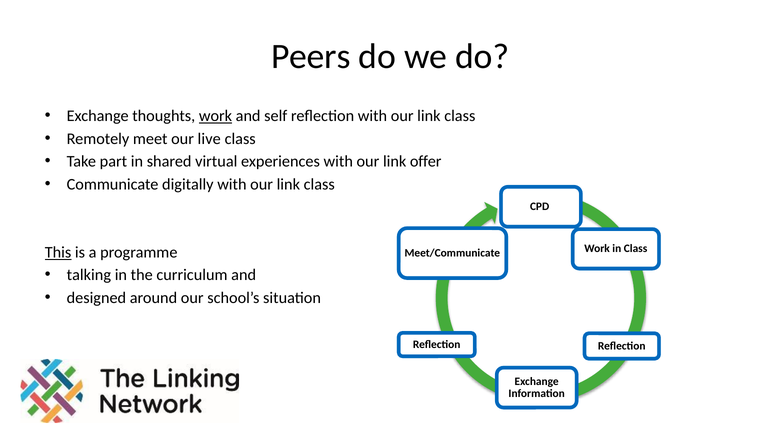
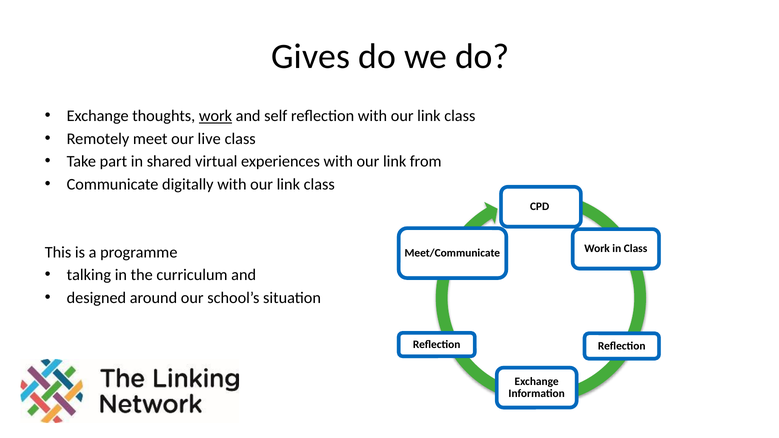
Peers: Peers -> Gives (311, 56)
offer: offer -> from (426, 161)
This underline: present -> none (58, 252)
